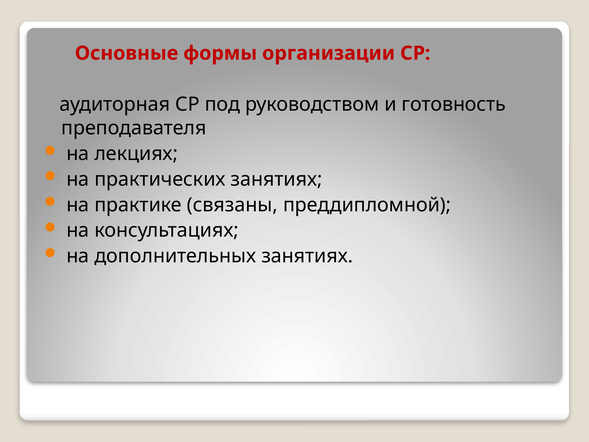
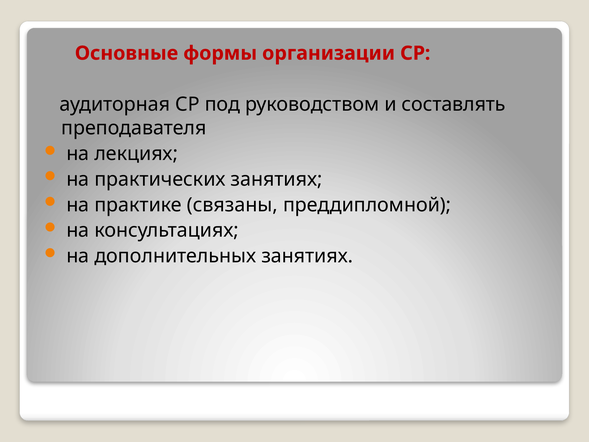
готовность: готовность -> составлять (454, 104)
